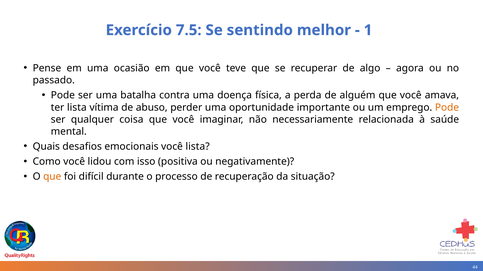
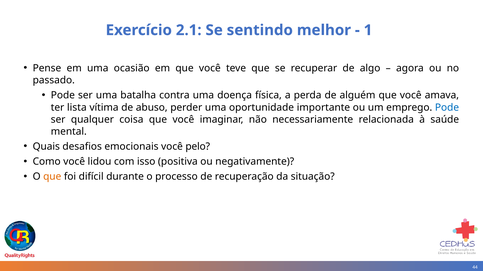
7.5: 7.5 -> 2.1 (189, 30)
Pode colour: orange -> blue (447, 108)
você lista: lista -> pelo (198, 147)
